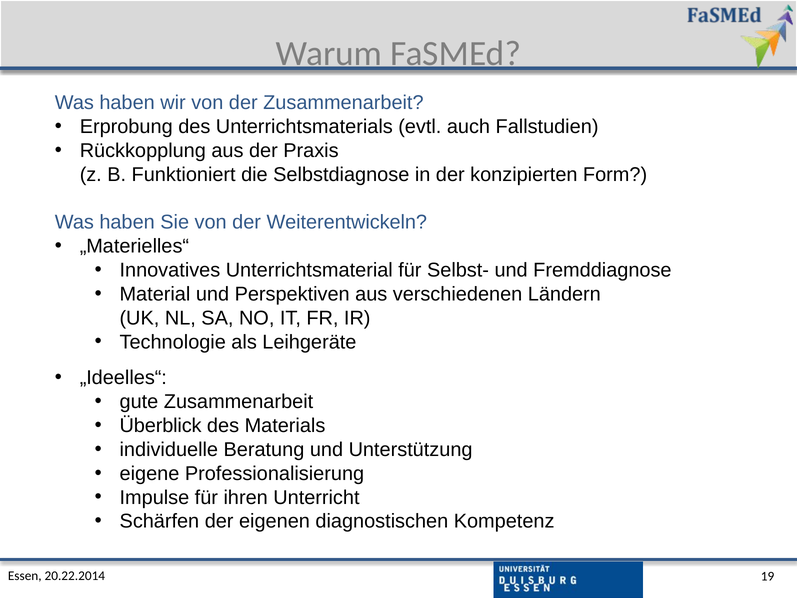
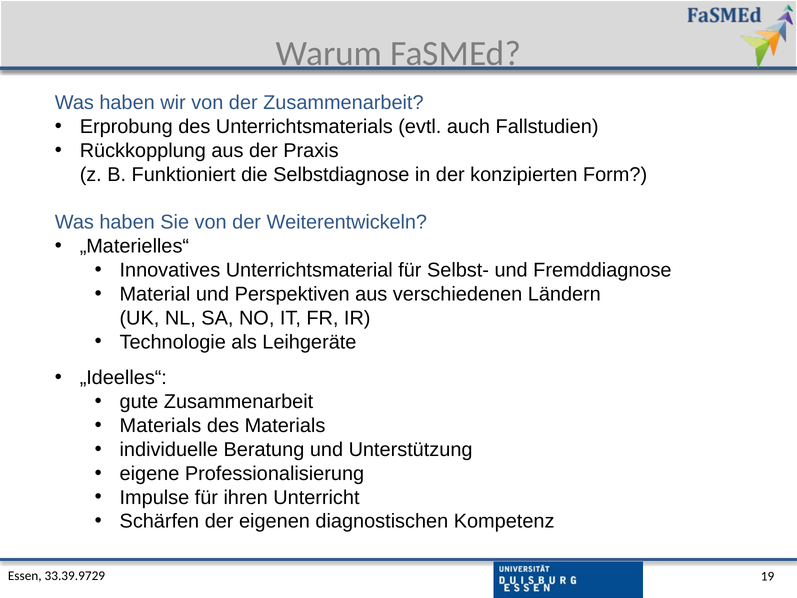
Überblick: Überblick -> Materials (160, 426)
20.22.2014: 20.22.2014 -> 33.39.9729 (75, 576)
